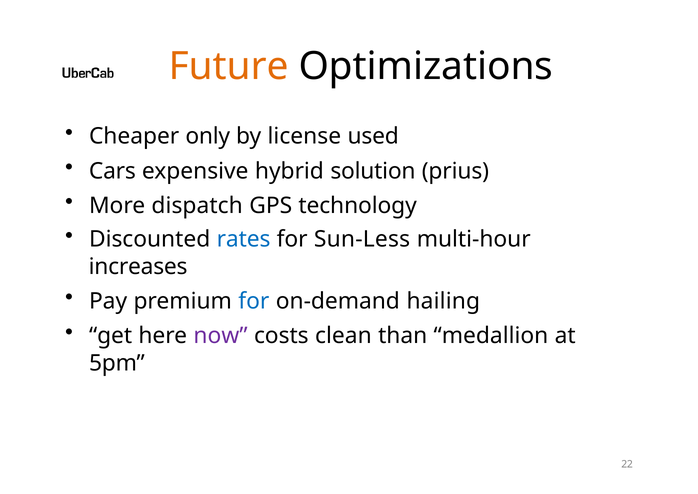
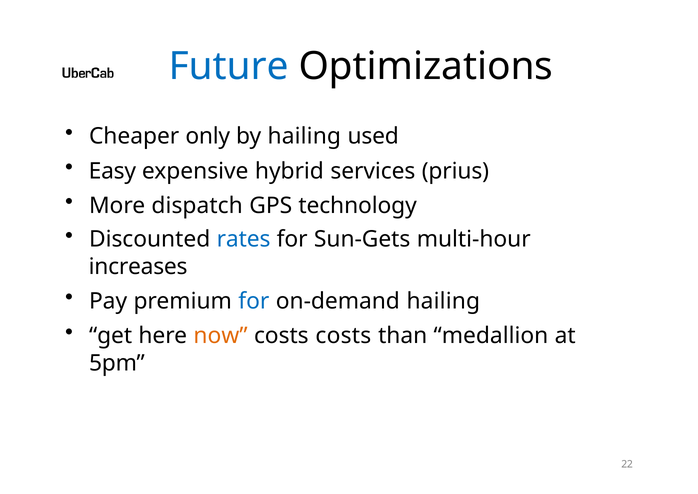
Future colour: orange -> blue (229, 66)
by license: license -> hailing (304, 136)
Cars: Cars -> Easy (112, 171)
solution: solution -> services (373, 171)
Sun-Less: Sun-Less -> Sun-Gets (362, 239)
now colour: purple -> orange (220, 336)
costs clean: clean -> costs (343, 336)
